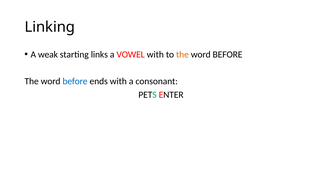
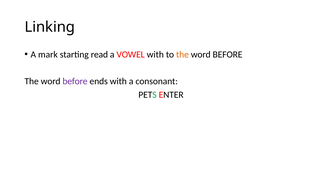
weak: weak -> mark (48, 54)
links: links -> read (99, 54)
before colour: blue -> purple (75, 81)
